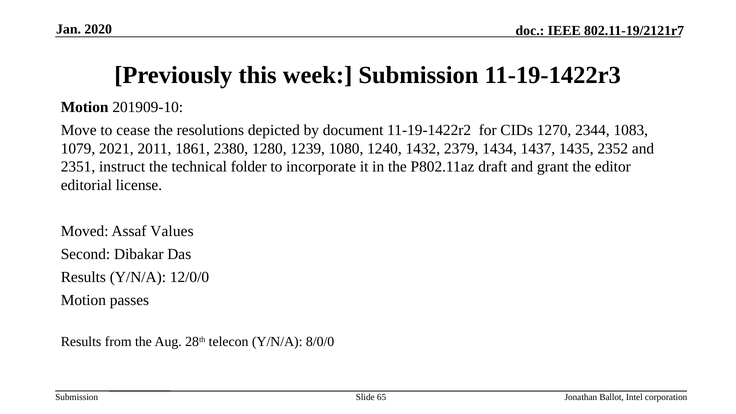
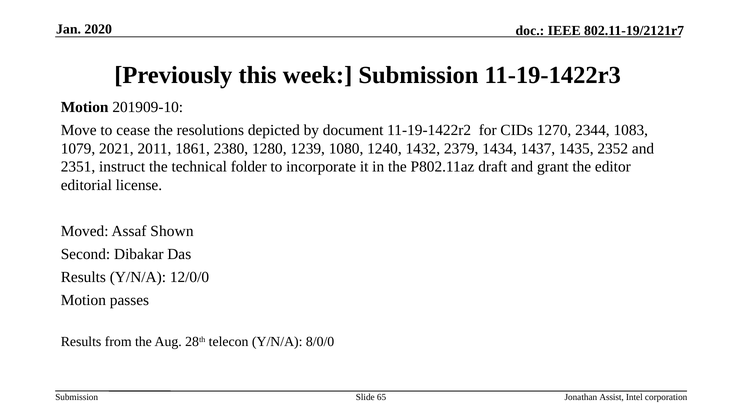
Values: Values -> Shown (172, 231)
Ballot: Ballot -> Assist (612, 397)
